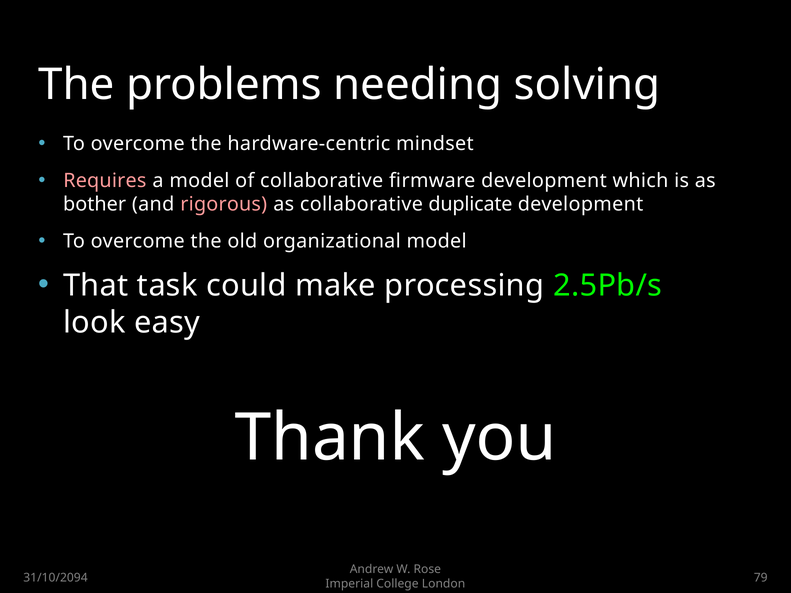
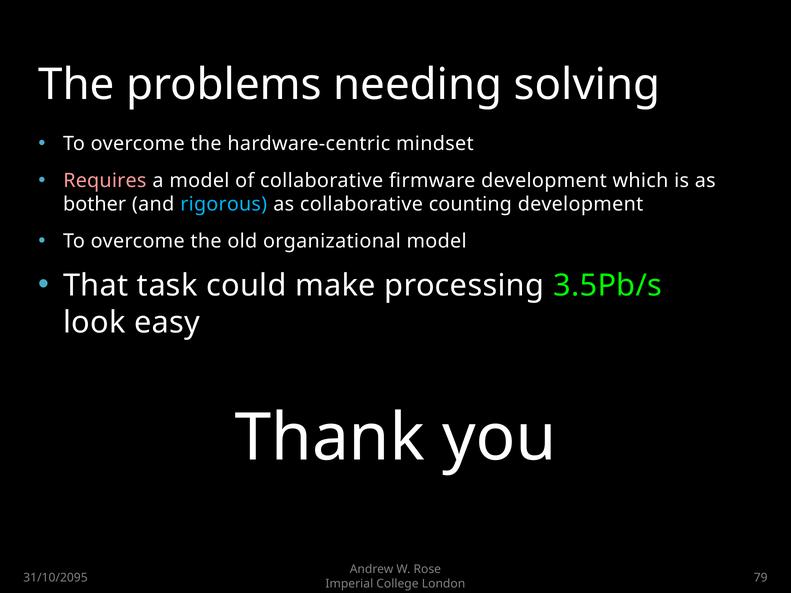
rigorous colour: pink -> light blue (224, 204)
duplicate: duplicate -> counting (470, 204)
2.5Pb/s: 2.5Pb/s -> 3.5Pb/s (608, 286)
31/10/2094: 31/10/2094 -> 31/10/2095 (55, 578)
